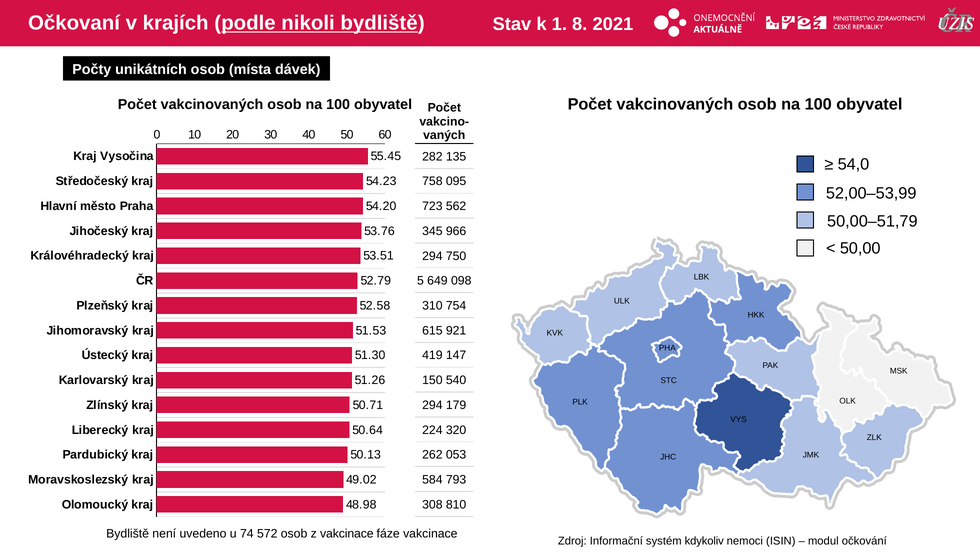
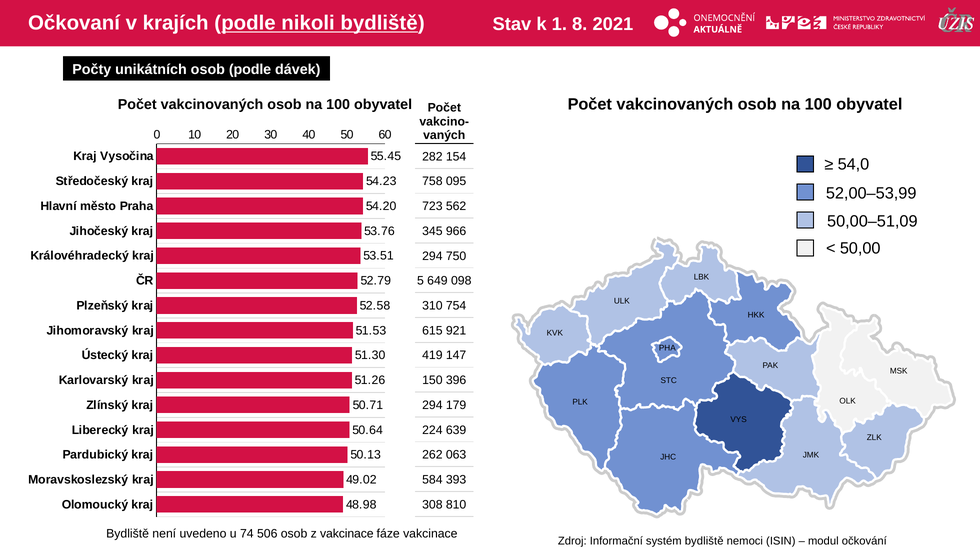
osob místa: místa -> podle (250, 69)
135: 135 -> 154 (456, 156)
50,00–51,79: 50,00–51,79 -> 50,00–51,09 (872, 221)
540: 540 -> 396 (456, 380)
320: 320 -> 639 (456, 429)
053: 053 -> 063 (456, 454)
793: 793 -> 393 (456, 479)
572: 572 -> 506 (267, 533)
systém kdykoliv: kdykoliv -> bydliště (704, 540)
